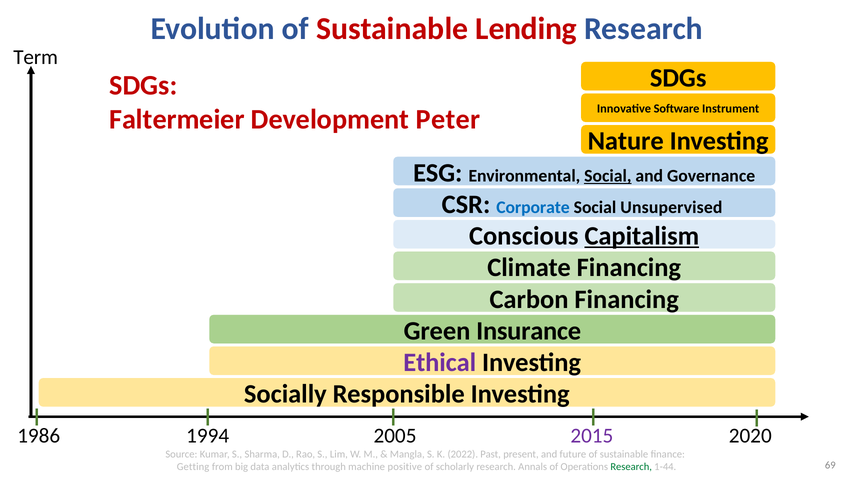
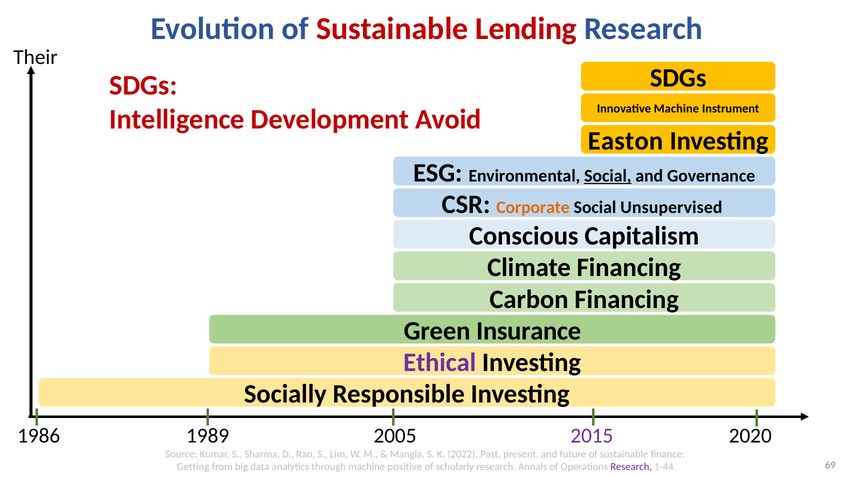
Term: Term -> Their (36, 57)
Innovative Software: Software -> Machine (676, 108)
Faltermeier: Faltermeier -> Intelligence (177, 119)
Peter: Peter -> Avoid (448, 119)
Nature: Nature -> Easton (626, 141)
Corporate colour: blue -> orange (533, 207)
Capitalism underline: present -> none (642, 236)
1994: 1994 -> 1989 (208, 435)
Research colour: green -> purple (631, 466)
